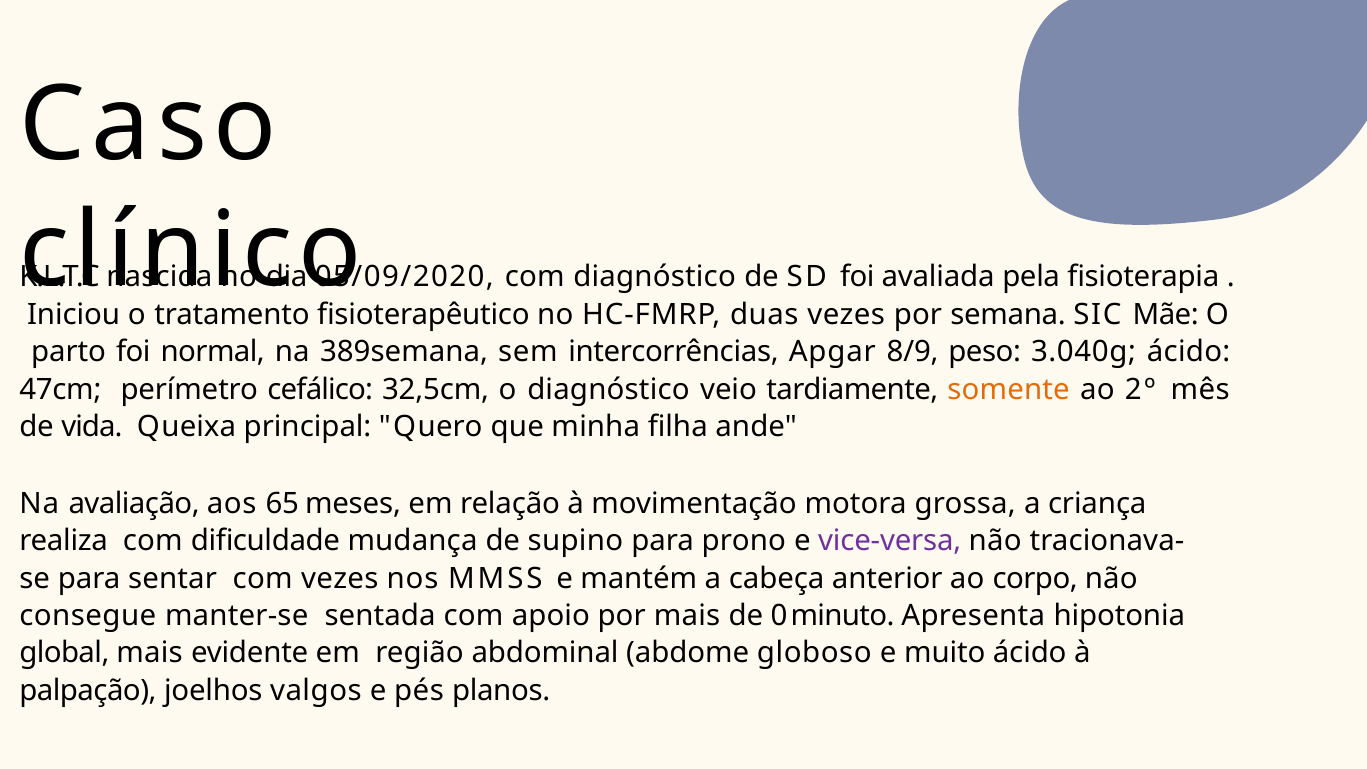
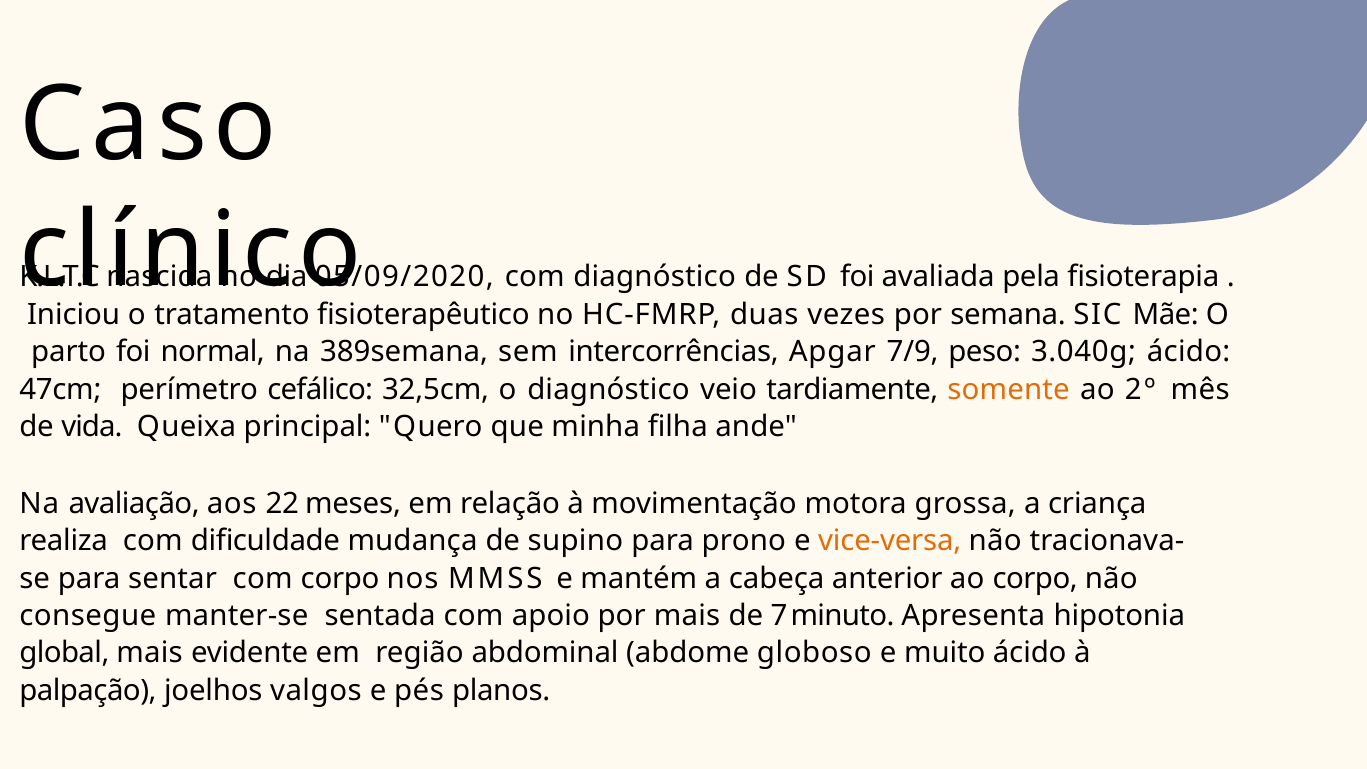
8/9: 8/9 -> 7/9 (913, 352)
65: 65 -> 22 (282, 503)
vice-versa colour: purple -> orange (890, 541)
com vezes: vezes -> corpo (340, 578)
0: 0 -> 7 (779, 616)
